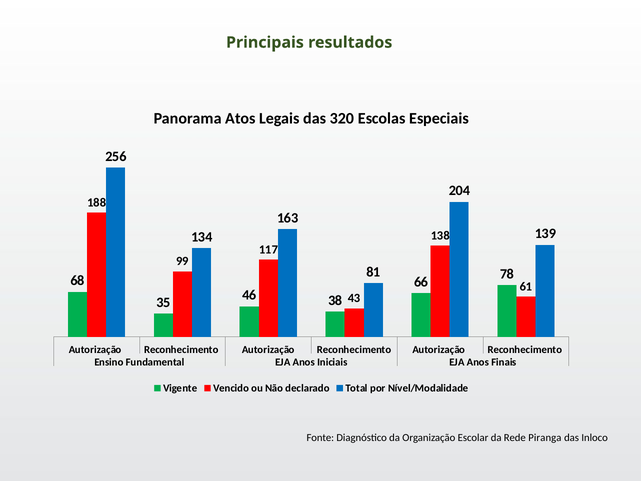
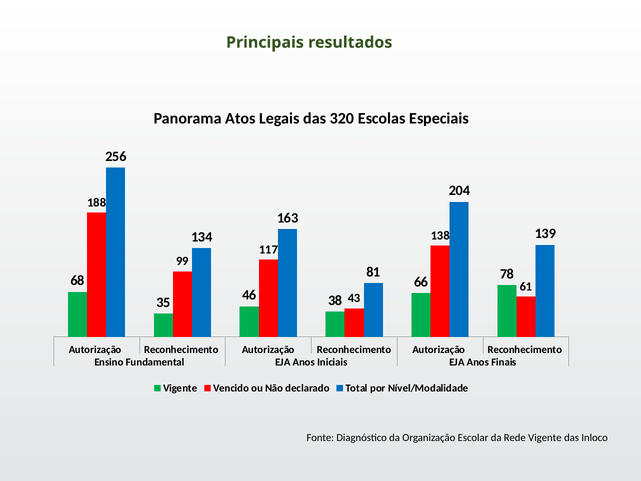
Rede Piranga: Piranga -> Vigente (545, 437)
